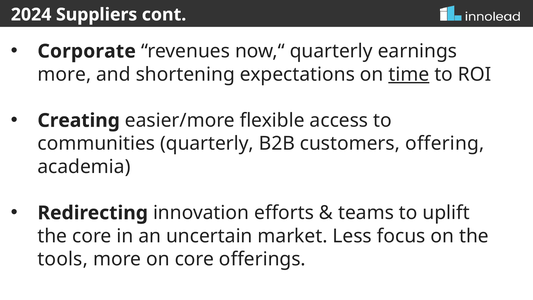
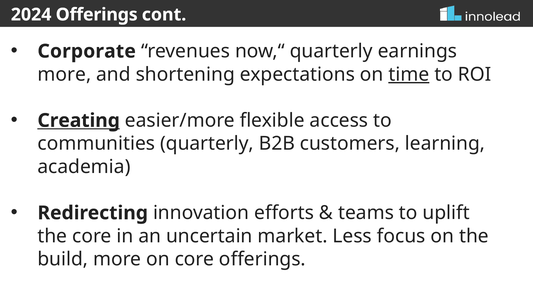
2024 Suppliers: Suppliers -> Offerings (97, 15)
Creating underline: none -> present (79, 120)
offering: offering -> learning (445, 144)
tools: tools -> build (63, 259)
